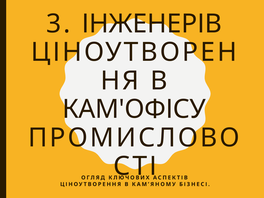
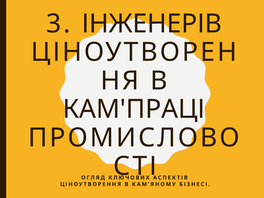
КАМ'ОФІСУ: КАМ'ОФІСУ -> КАМ'ПРАЦІ (134, 109)
